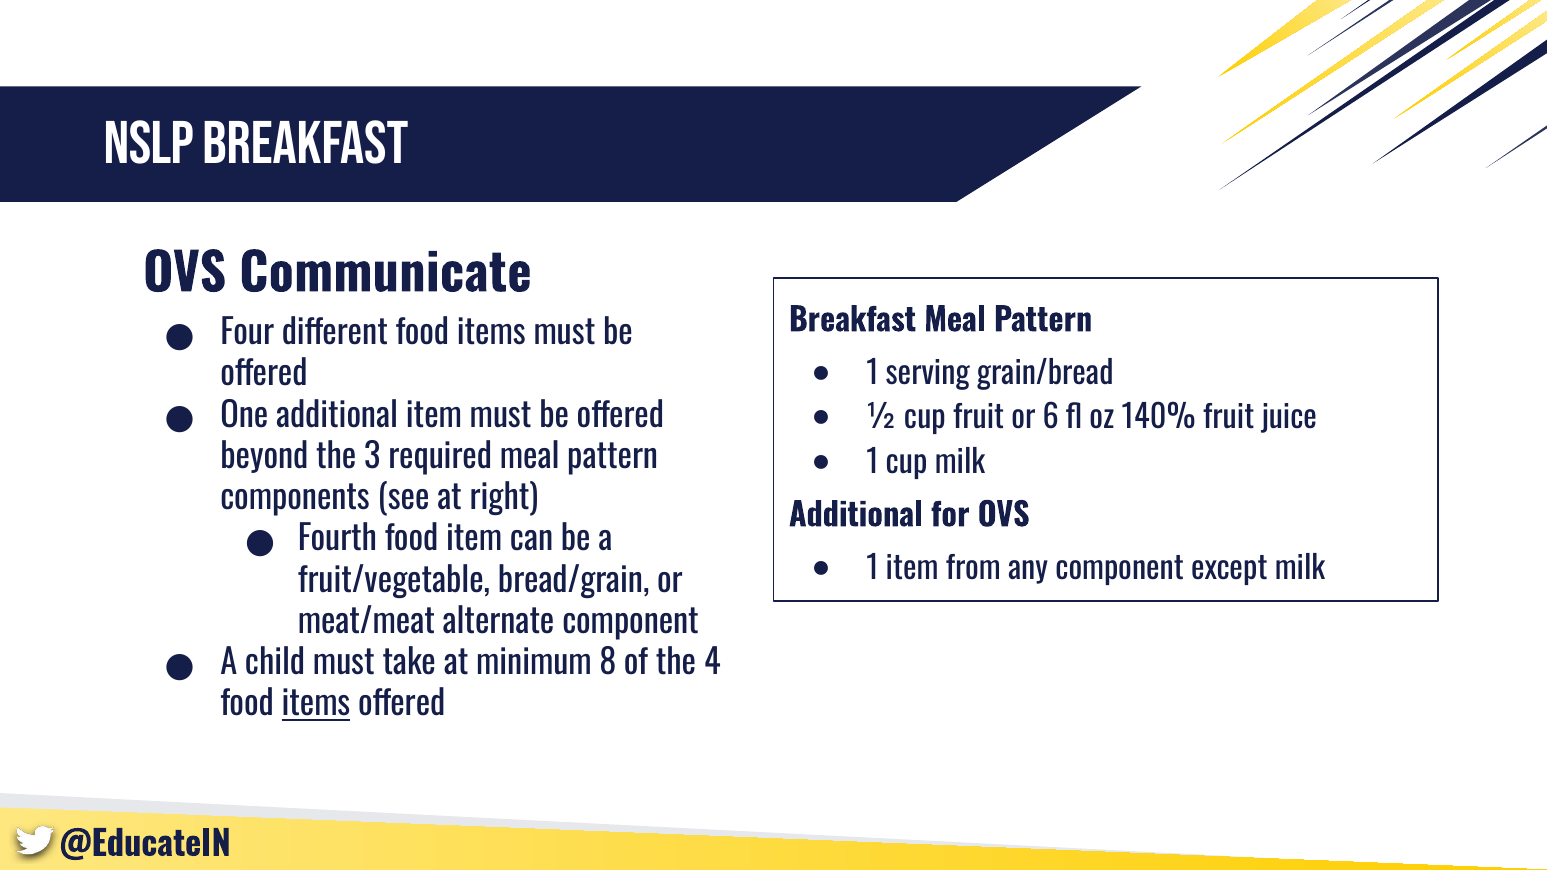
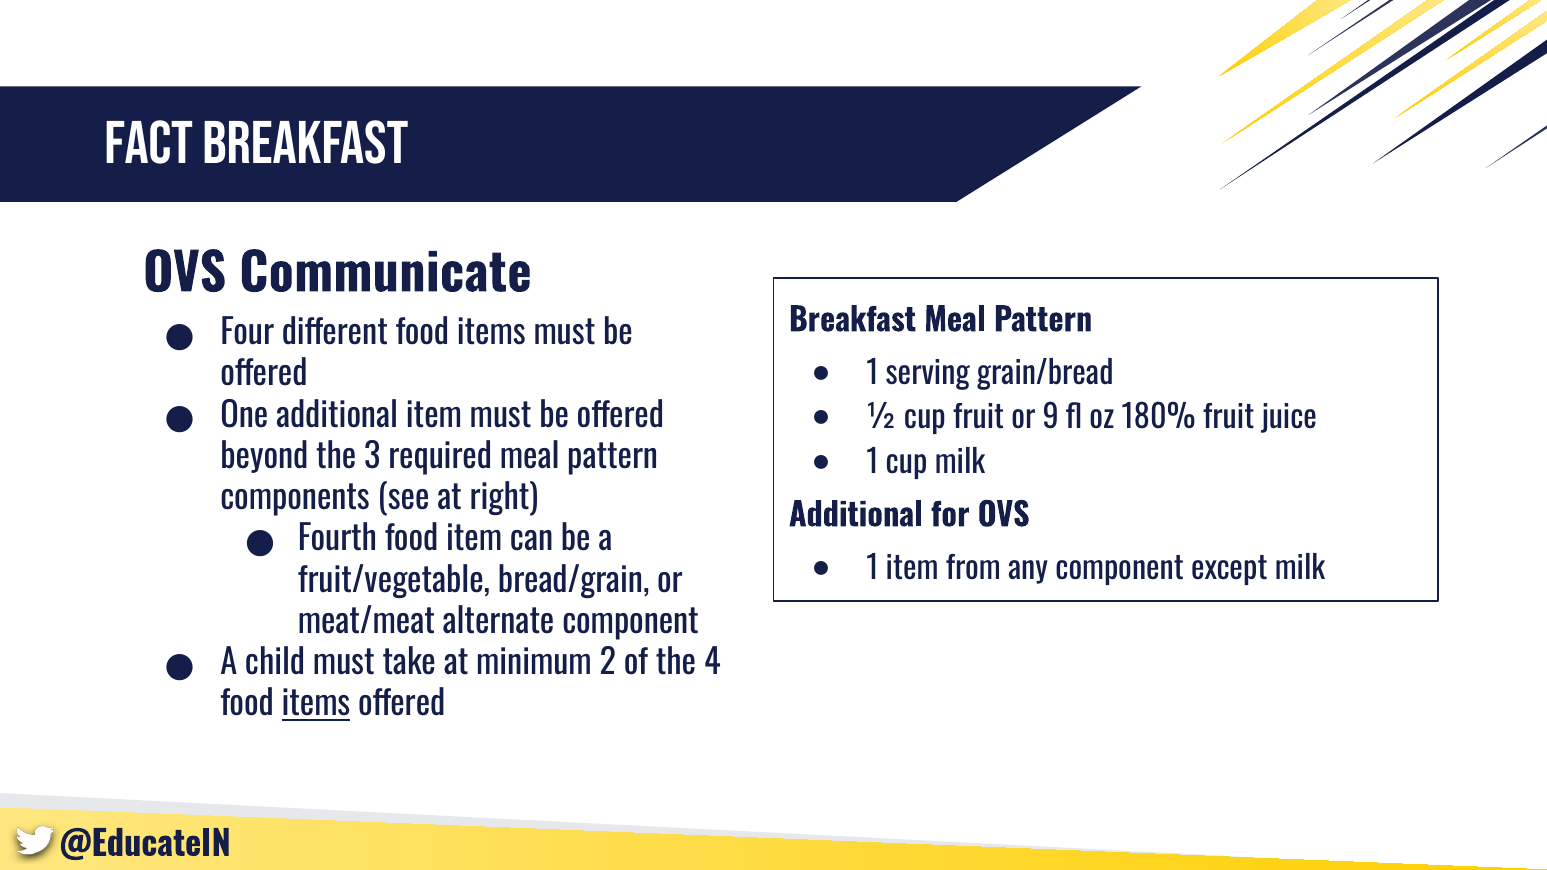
Nslp: Nslp -> Fact (149, 144)
6: 6 -> 9 (1051, 418)
140%: 140% -> 180% (1159, 418)
8: 8 -> 2 (608, 663)
